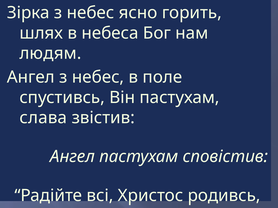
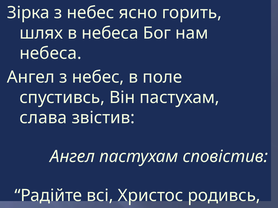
людям: людям -> небеса (51, 54)
